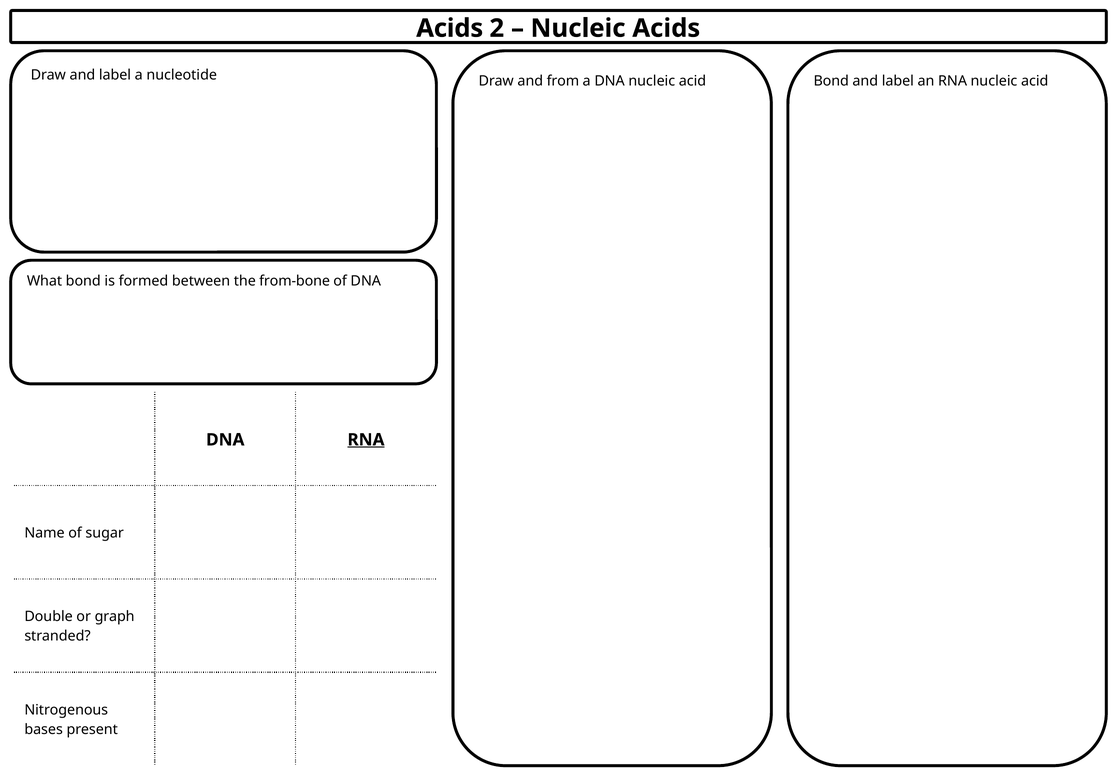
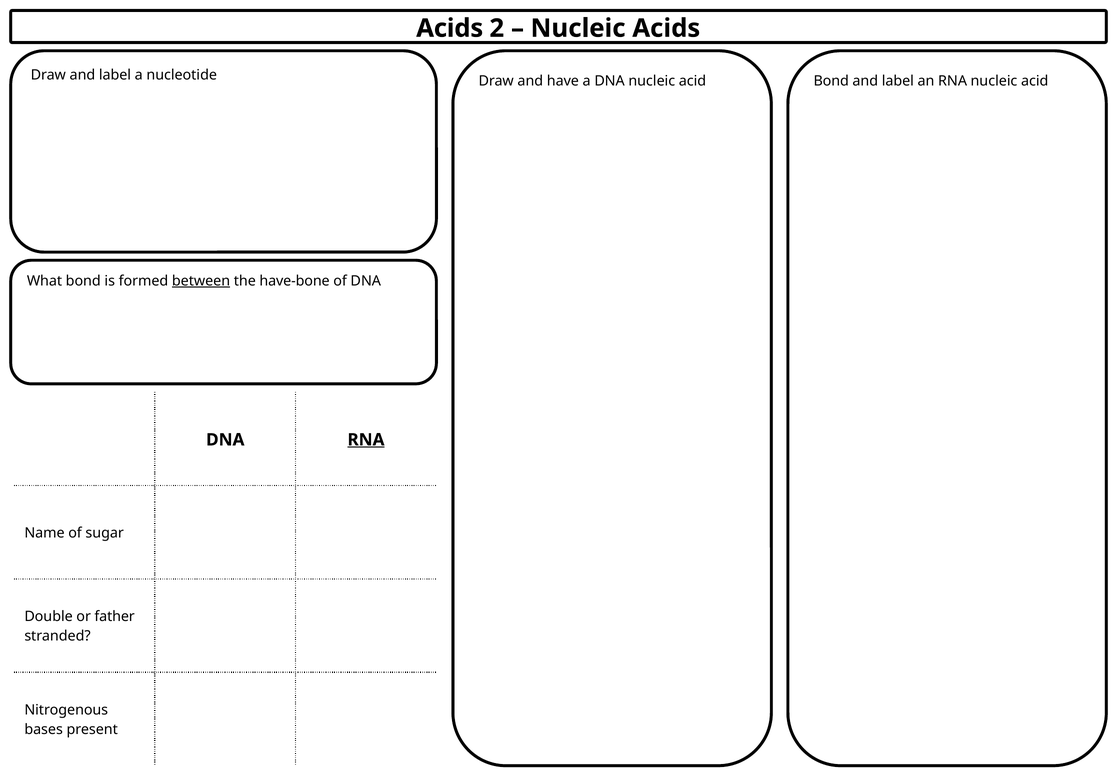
from: from -> have (563, 81)
between underline: none -> present (201, 281)
from-bone: from-bone -> have-bone (295, 281)
graph: graph -> father (115, 616)
